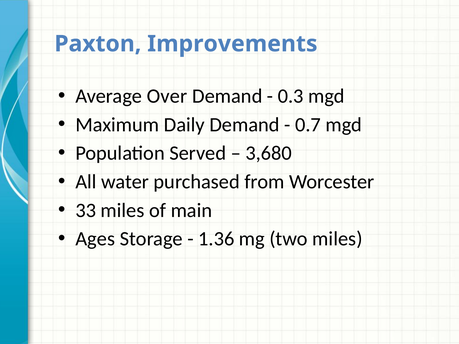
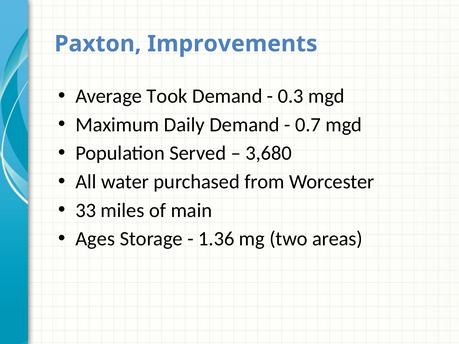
Over: Over -> Took (167, 96)
two miles: miles -> areas (337, 239)
